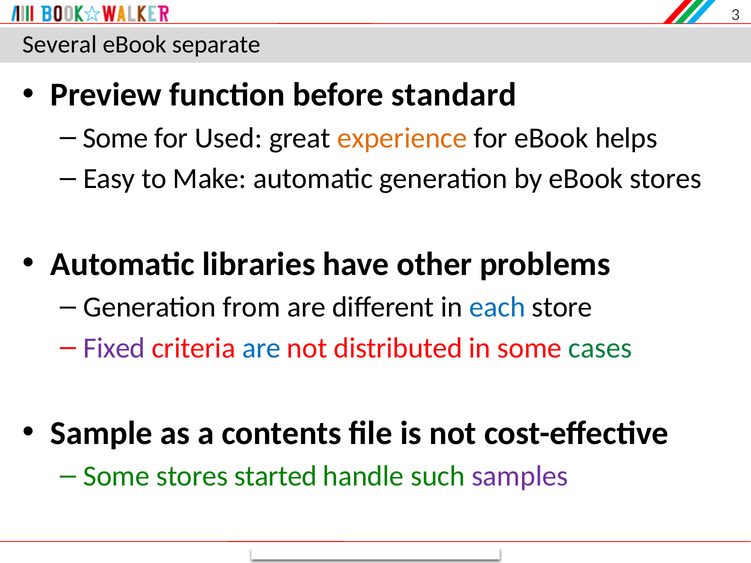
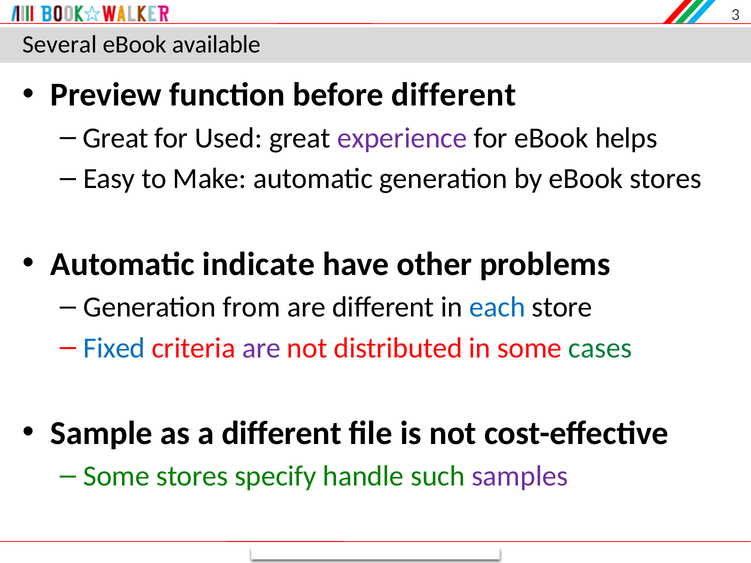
separate: separate -> available (216, 44)
before standard: standard -> different (454, 95)
Some: Some -> Great (116, 138)
experience colour: orange -> purple (402, 138)
libraries: libraries -> indicate (259, 264)
Fixed colour: purple -> blue (114, 348)
are colour: blue -> purple (261, 348)
a contents: contents -> different (282, 433)
started: started -> specify (276, 476)
